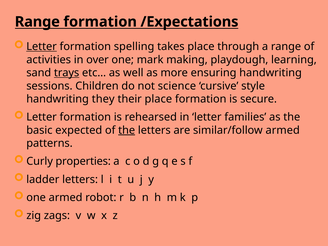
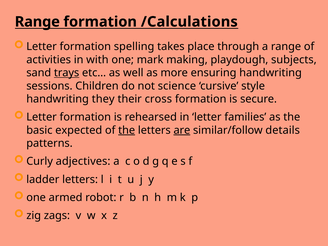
/Expectations: /Expectations -> /Calculations (189, 22)
Letter underline: present -> none (42, 47)
over: over -> with (97, 60)
learning: learning -> subjects (294, 60)
their place: place -> cross (158, 99)
are underline: none -> present (182, 130)
similar/follow armed: armed -> details (283, 130)
properties: properties -> adjectives (83, 161)
